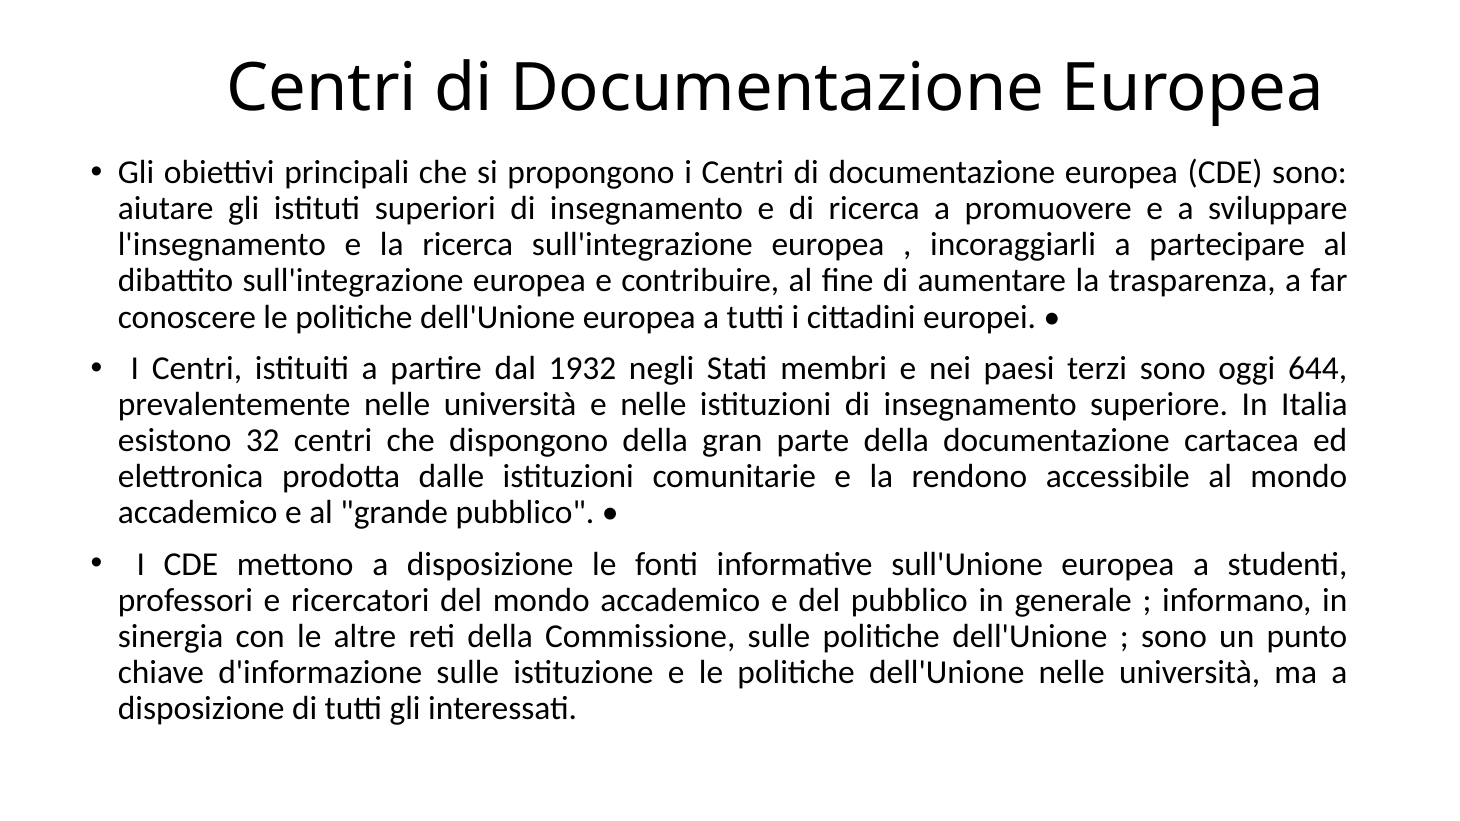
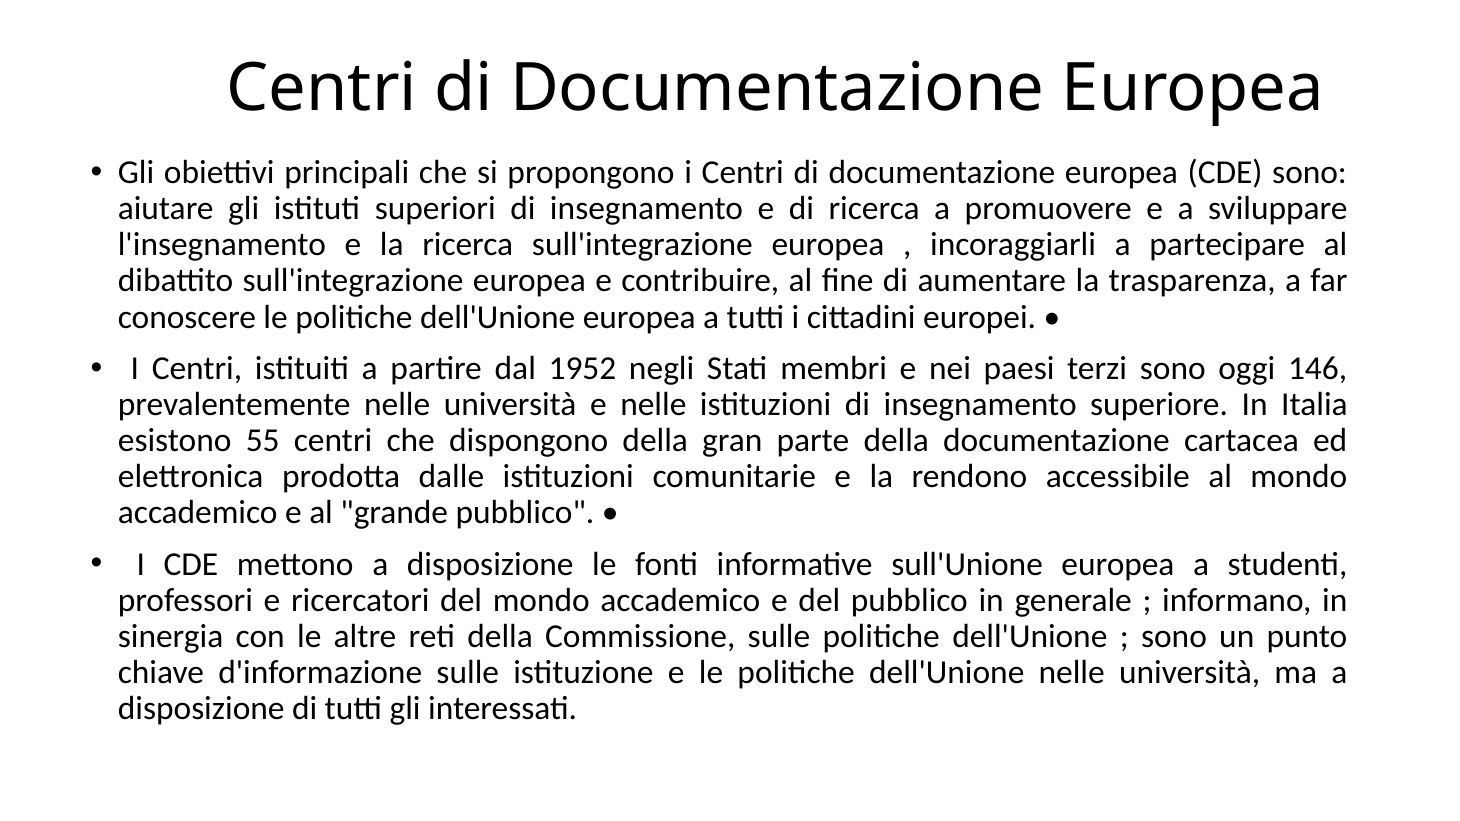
1932: 1932 -> 1952 (582, 368)
644: 644 -> 146 (1318, 368)
32: 32 -> 55 (263, 441)
